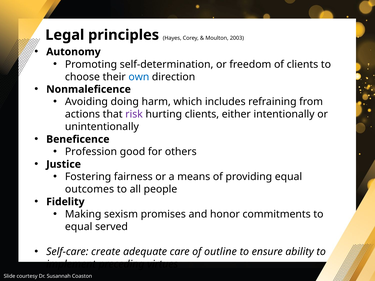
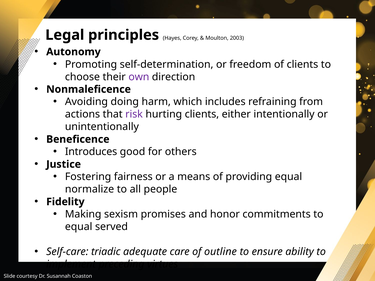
own colour: blue -> purple (139, 77)
Profession: Profession -> Introduces (91, 152)
outcomes: outcomes -> normalize (90, 189)
create: create -> triadic (106, 252)
